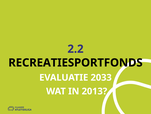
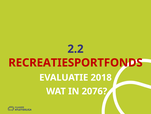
RECREATIESPORTFONDS colour: black -> red (75, 62)
2033: 2033 -> 2018 (101, 77)
2013: 2013 -> 2076 (94, 91)
